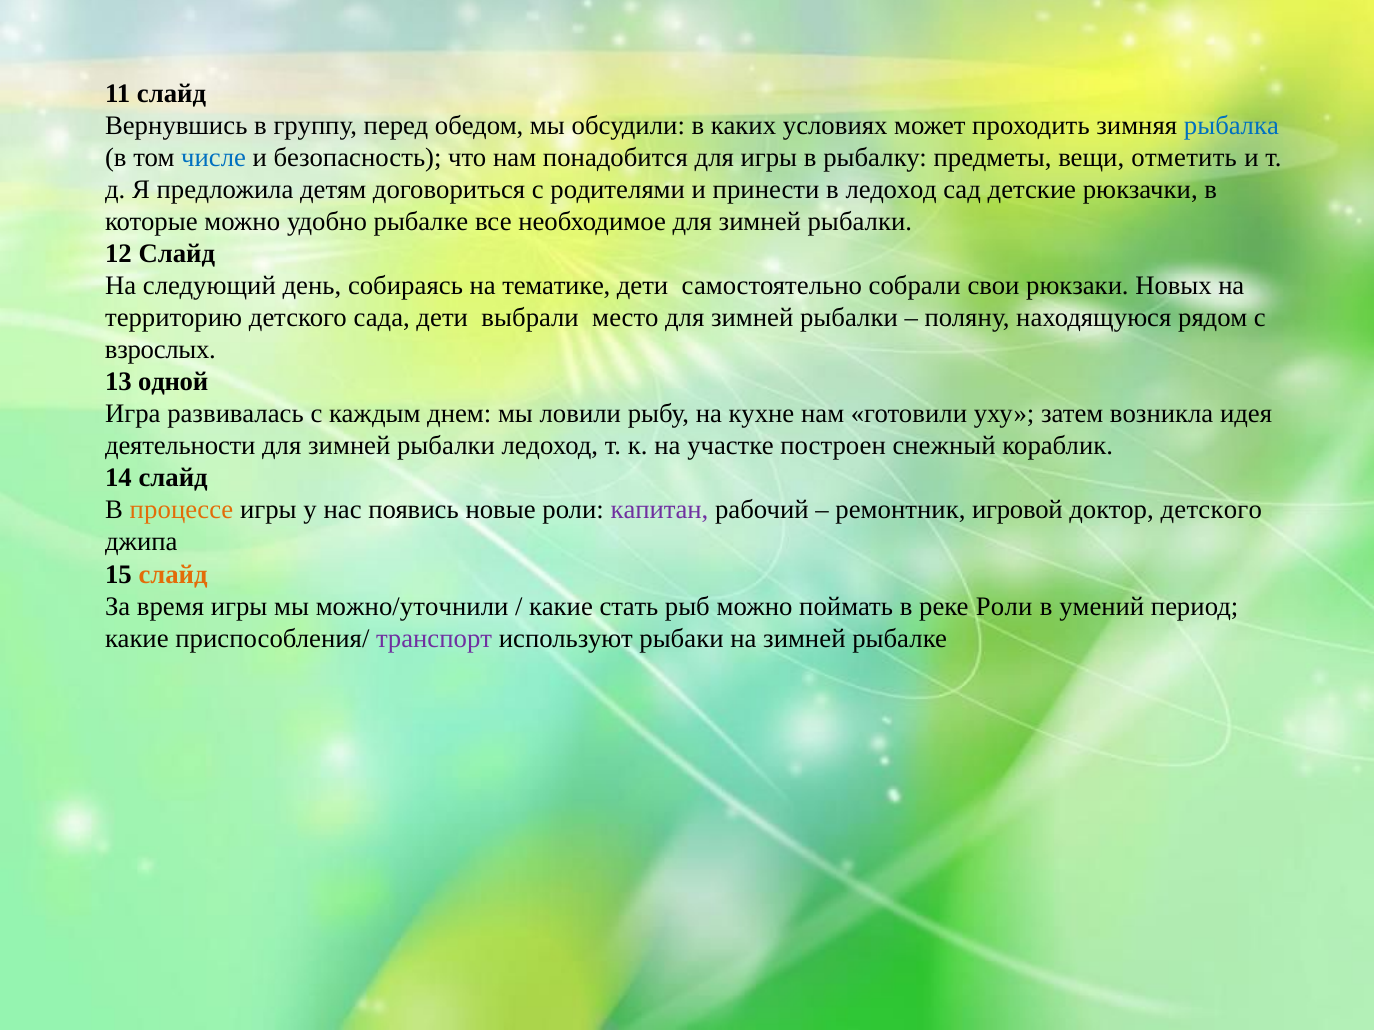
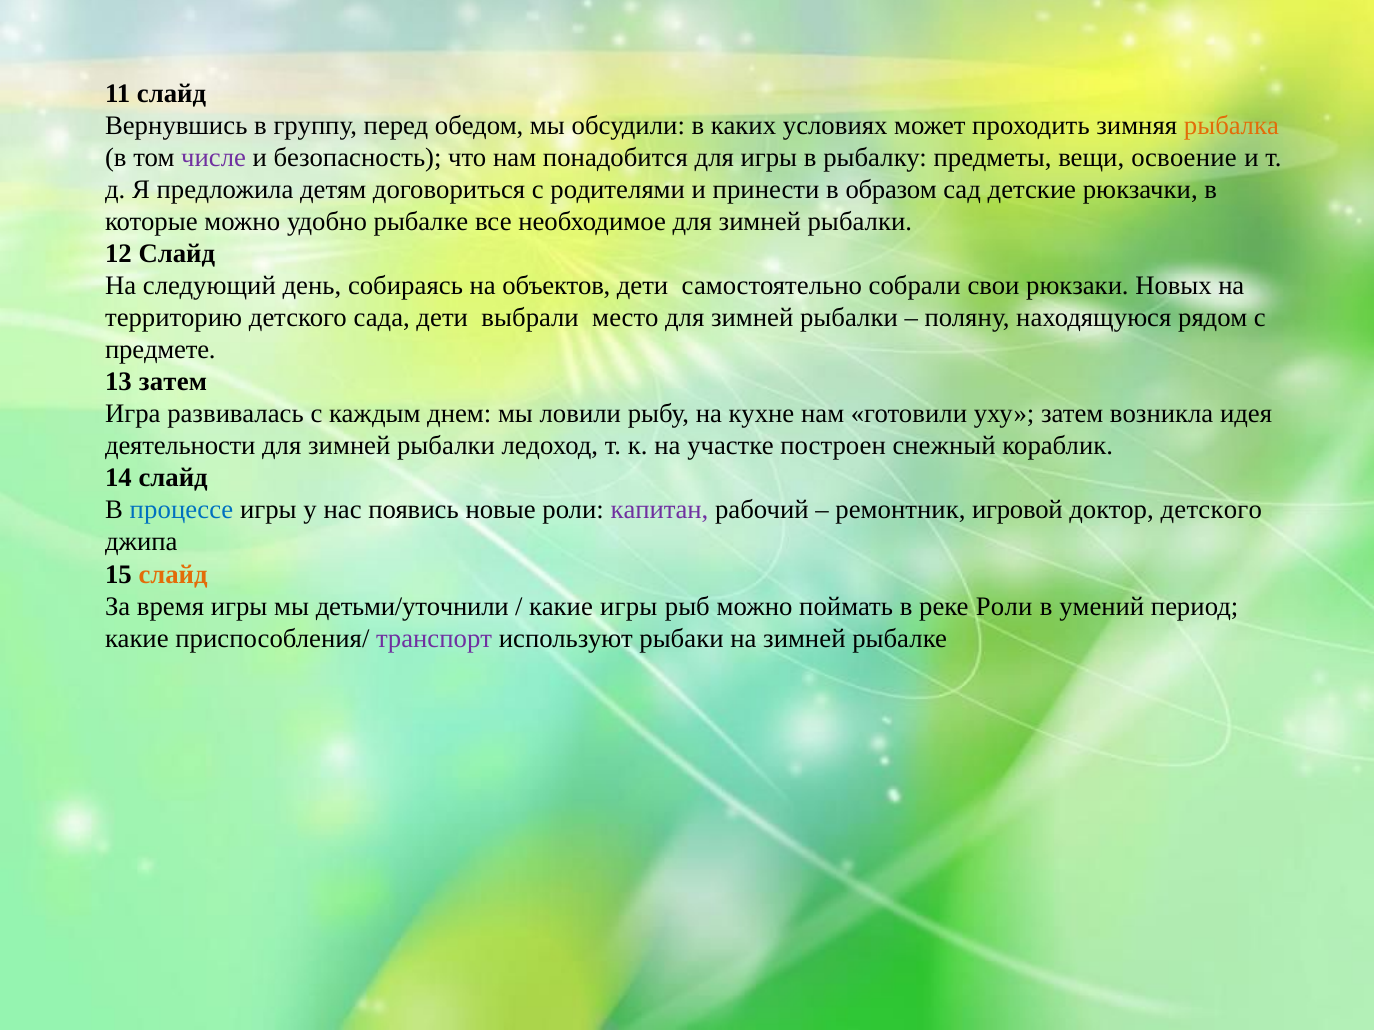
рыбалка colour: blue -> orange (1231, 125)
числе colour: blue -> purple (214, 157)
отметить: отметить -> освоение (1184, 157)
в ледоход: ледоход -> образом (891, 190)
тематике: тематике -> объектов (556, 286)
взрослых: взрослых -> предмете (160, 350)
13 одной: одной -> затем (173, 382)
процессе colour: orange -> blue (181, 510)
можно/уточнили: можно/уточнили -> детьми/уточнили (412, 607)
какие стать: стать -> игры (629, 607)
